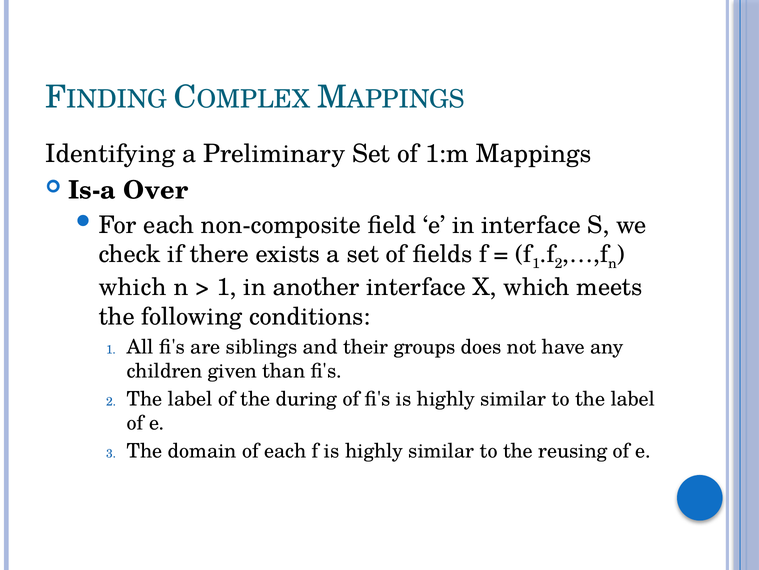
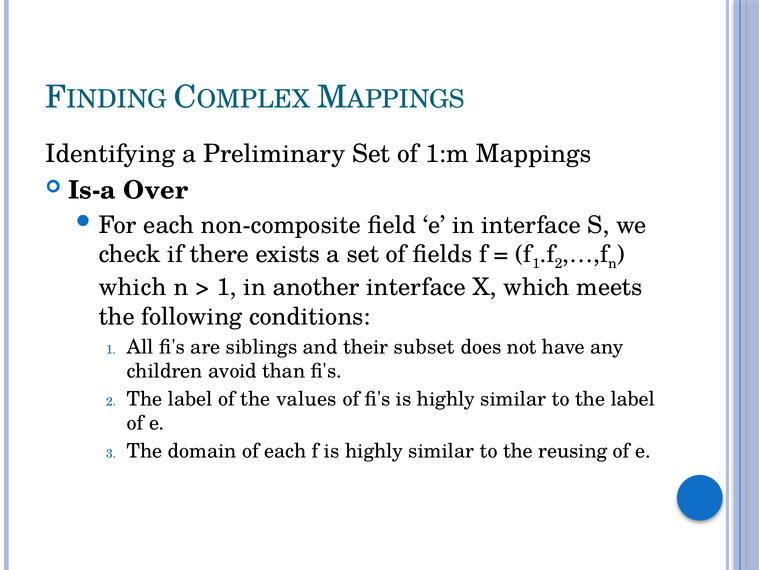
groups: groups -> subset (424, 346)
given: given -> avoid (232, 370)
during: during -> values (306, 398)
